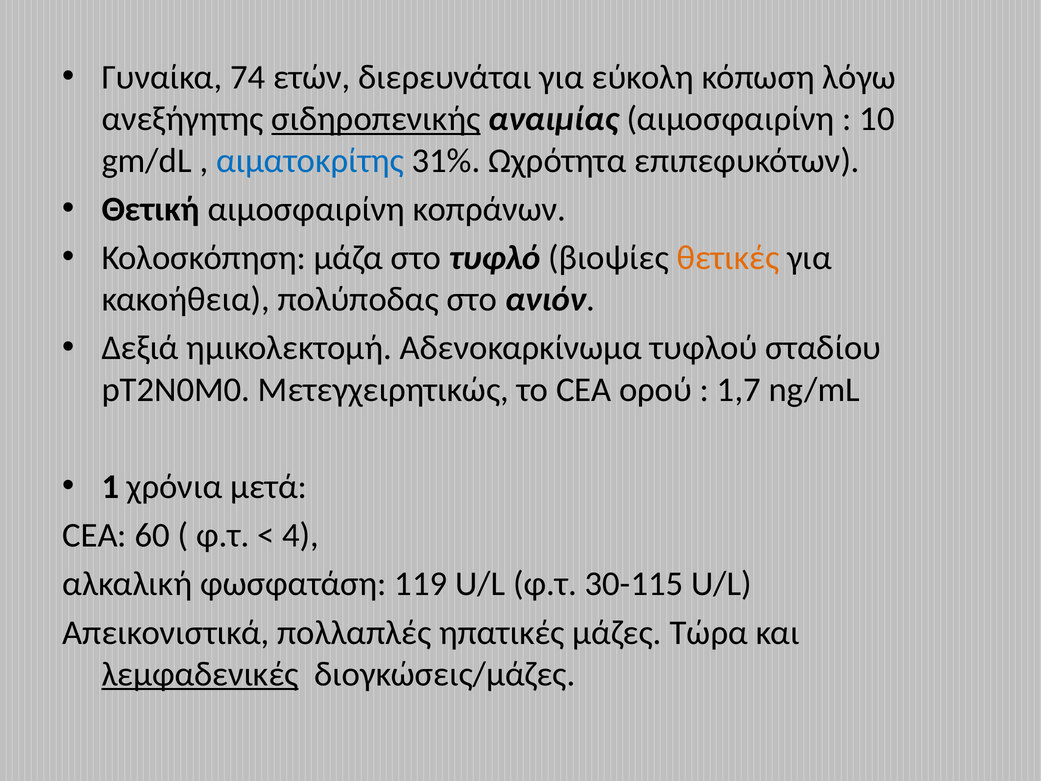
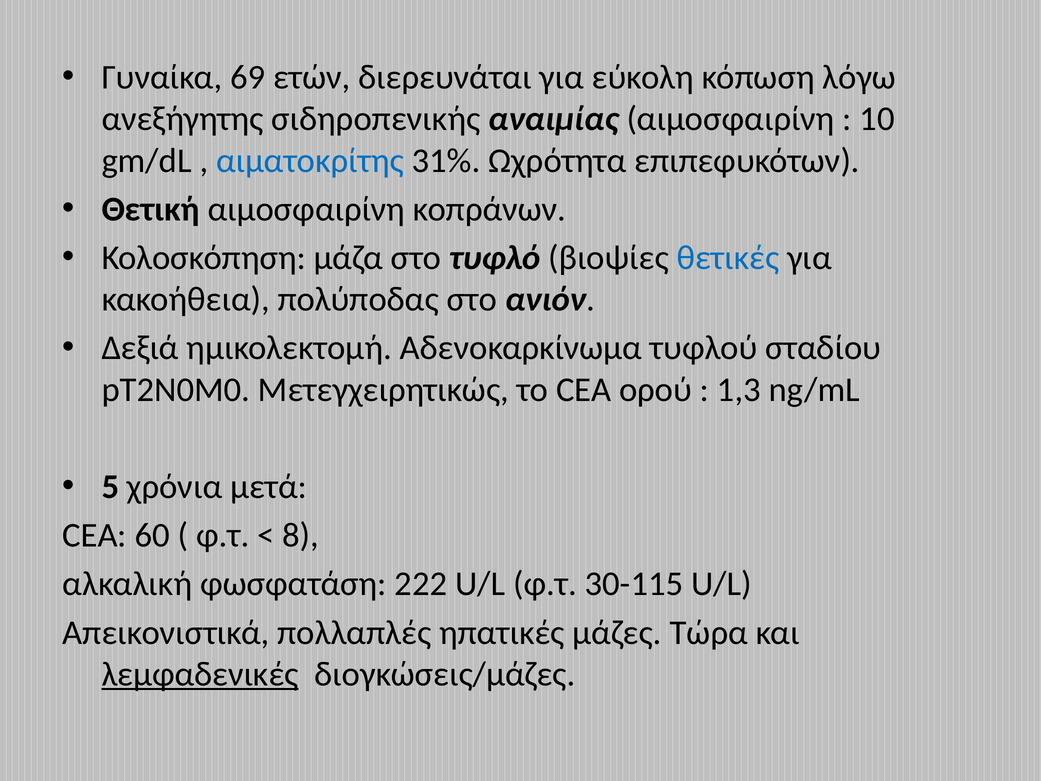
74: 74 -> 69 (248, 77)
σιδηροπενικής underline: present -> none (376, 119)
θετικές colour: orange -> blue (728, 258)
1,7: 1,7 -> 1,3 (739, 390)
1: 1 -> 5 (110, 487)
4: 4 -> 8 (301, 535)
119: 119 -> 222 (421, 584)
